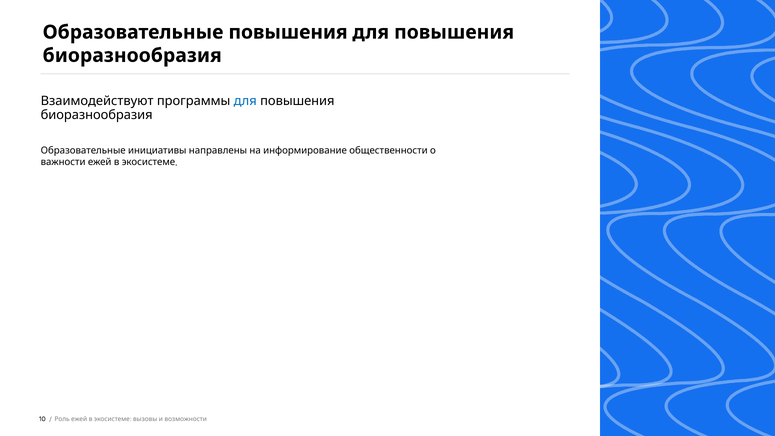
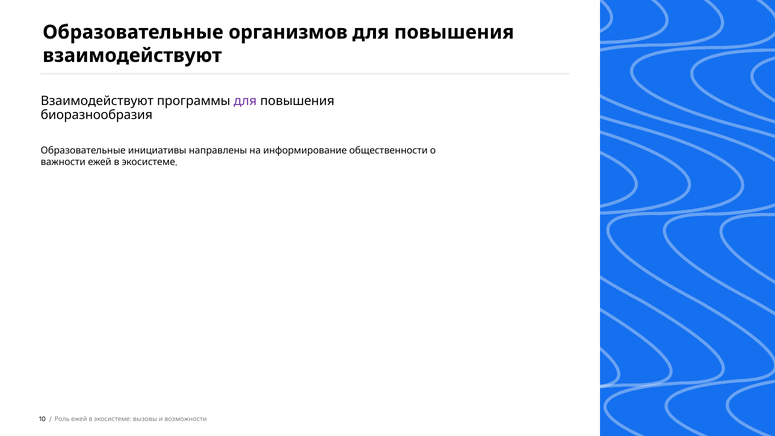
Образовательные повышения: повышения -> организмов (288, 32)
биоразнообразия: биоразнообразия -> взаимодействуют (132, 55)
для colour: blue -> purple (245, 101)
